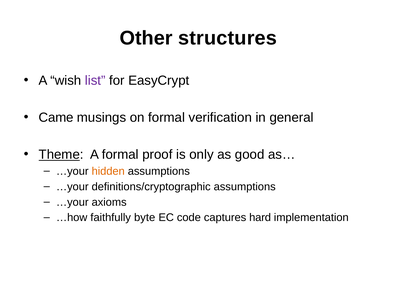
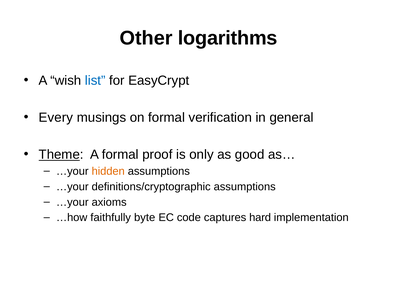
structures: structures -> logarithms (228, 38)
list colour: purple -> blue (95, 80)
Came: Came -> Every (56, 117)
